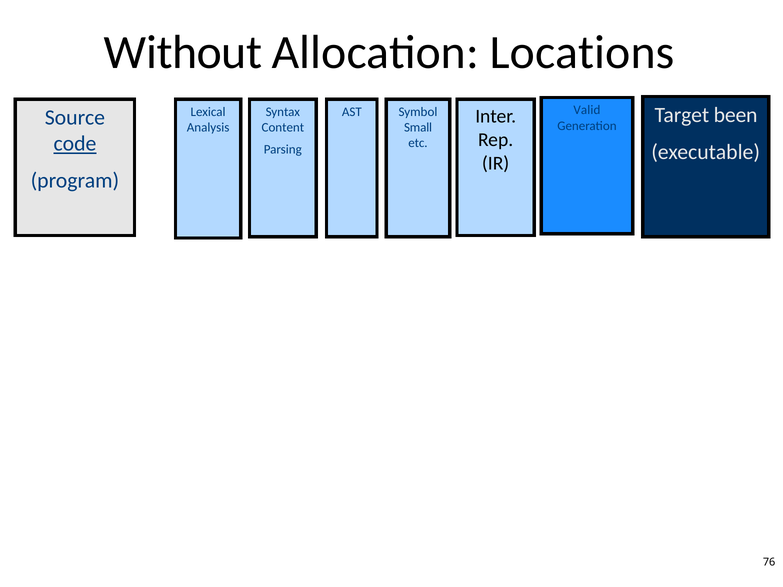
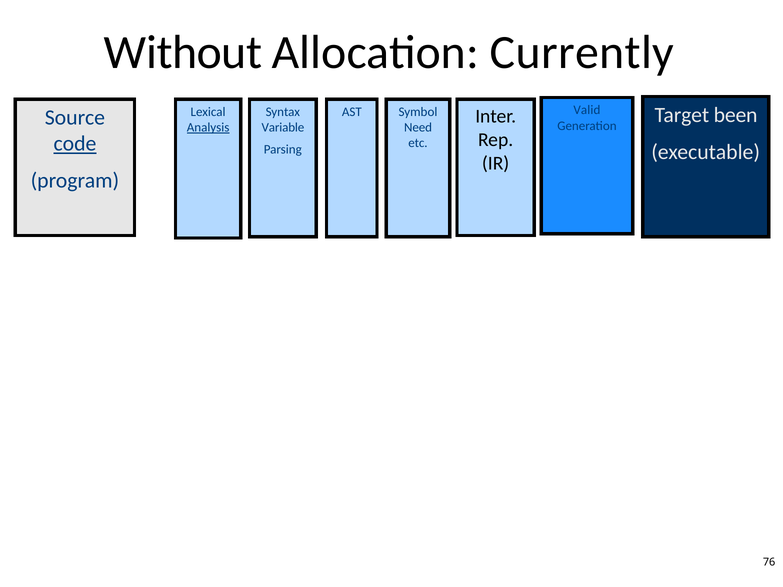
Locations: Locations -> Currently (582, 52)
Content: Content -> Variable (283, 128)
Small: Small -> Need (418, 128)
Analysis underline: none -> present (208, 128)
